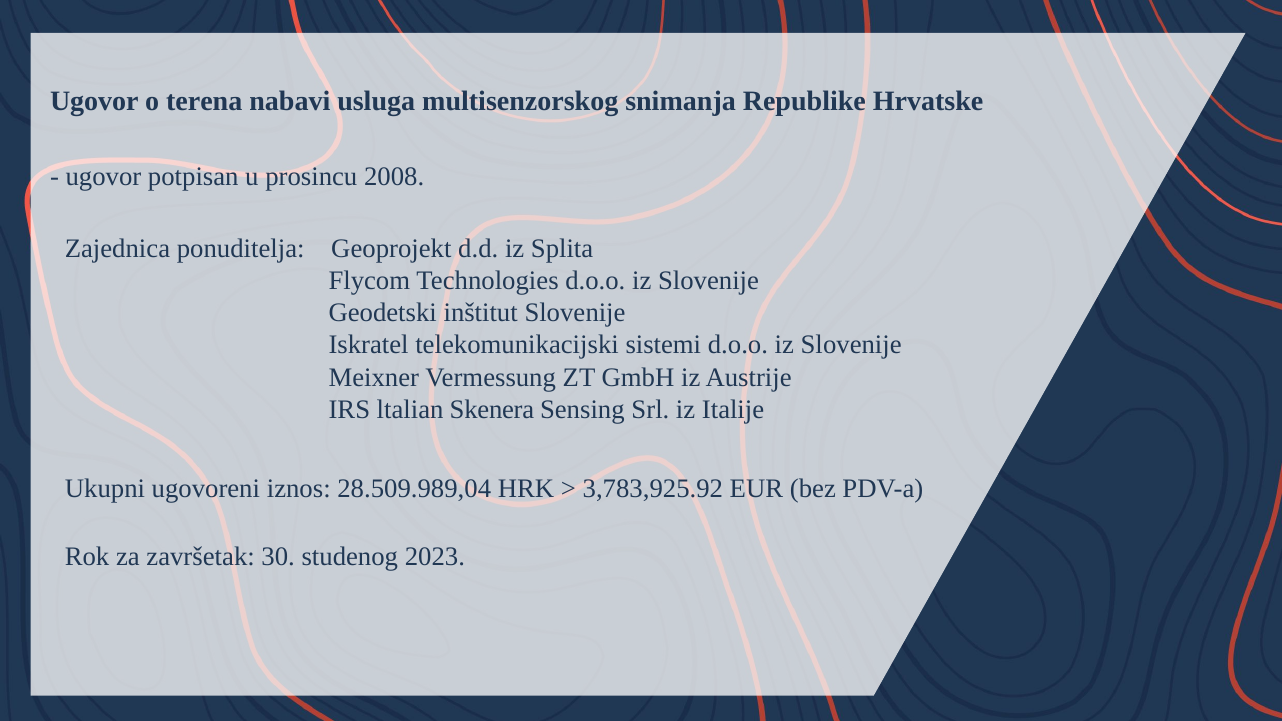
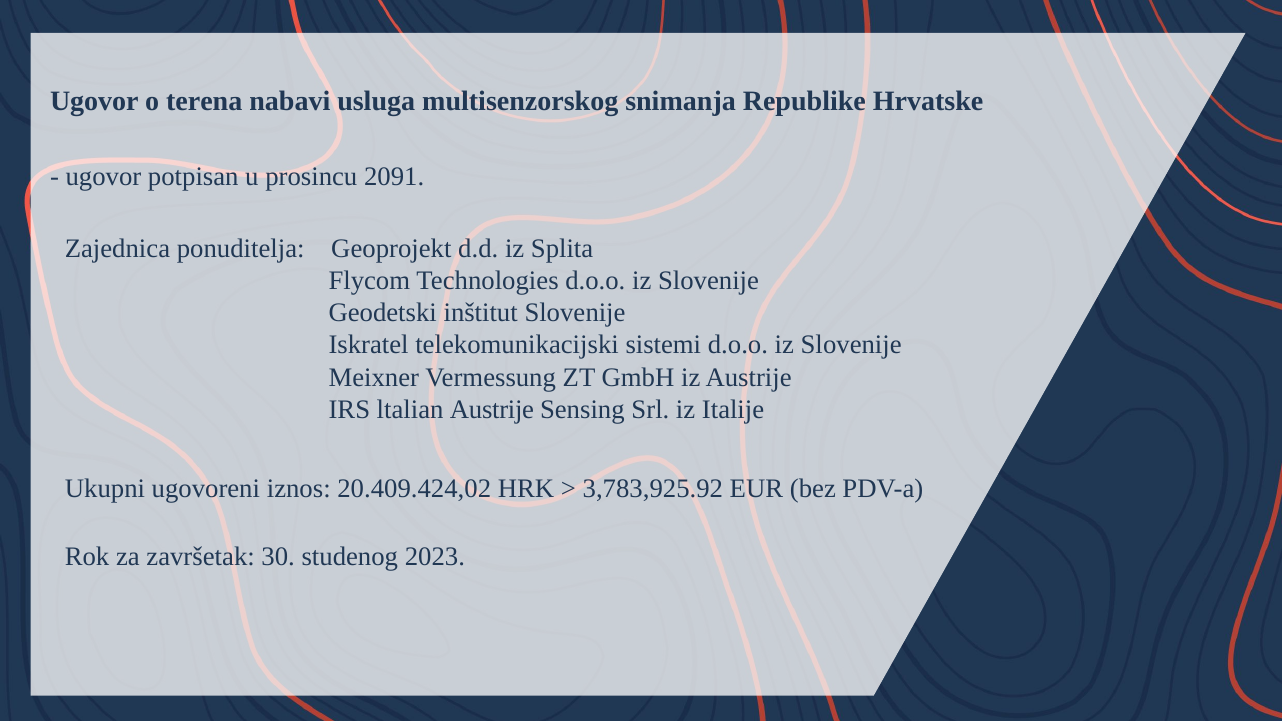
2008: 2008 -> 2091 (394, 176)
ltalian Skenera: Skenera -> Austrije (492, 409)
28.509.989,04: 28.509.989,04 -> 20.409.424,02 (414, 489)
